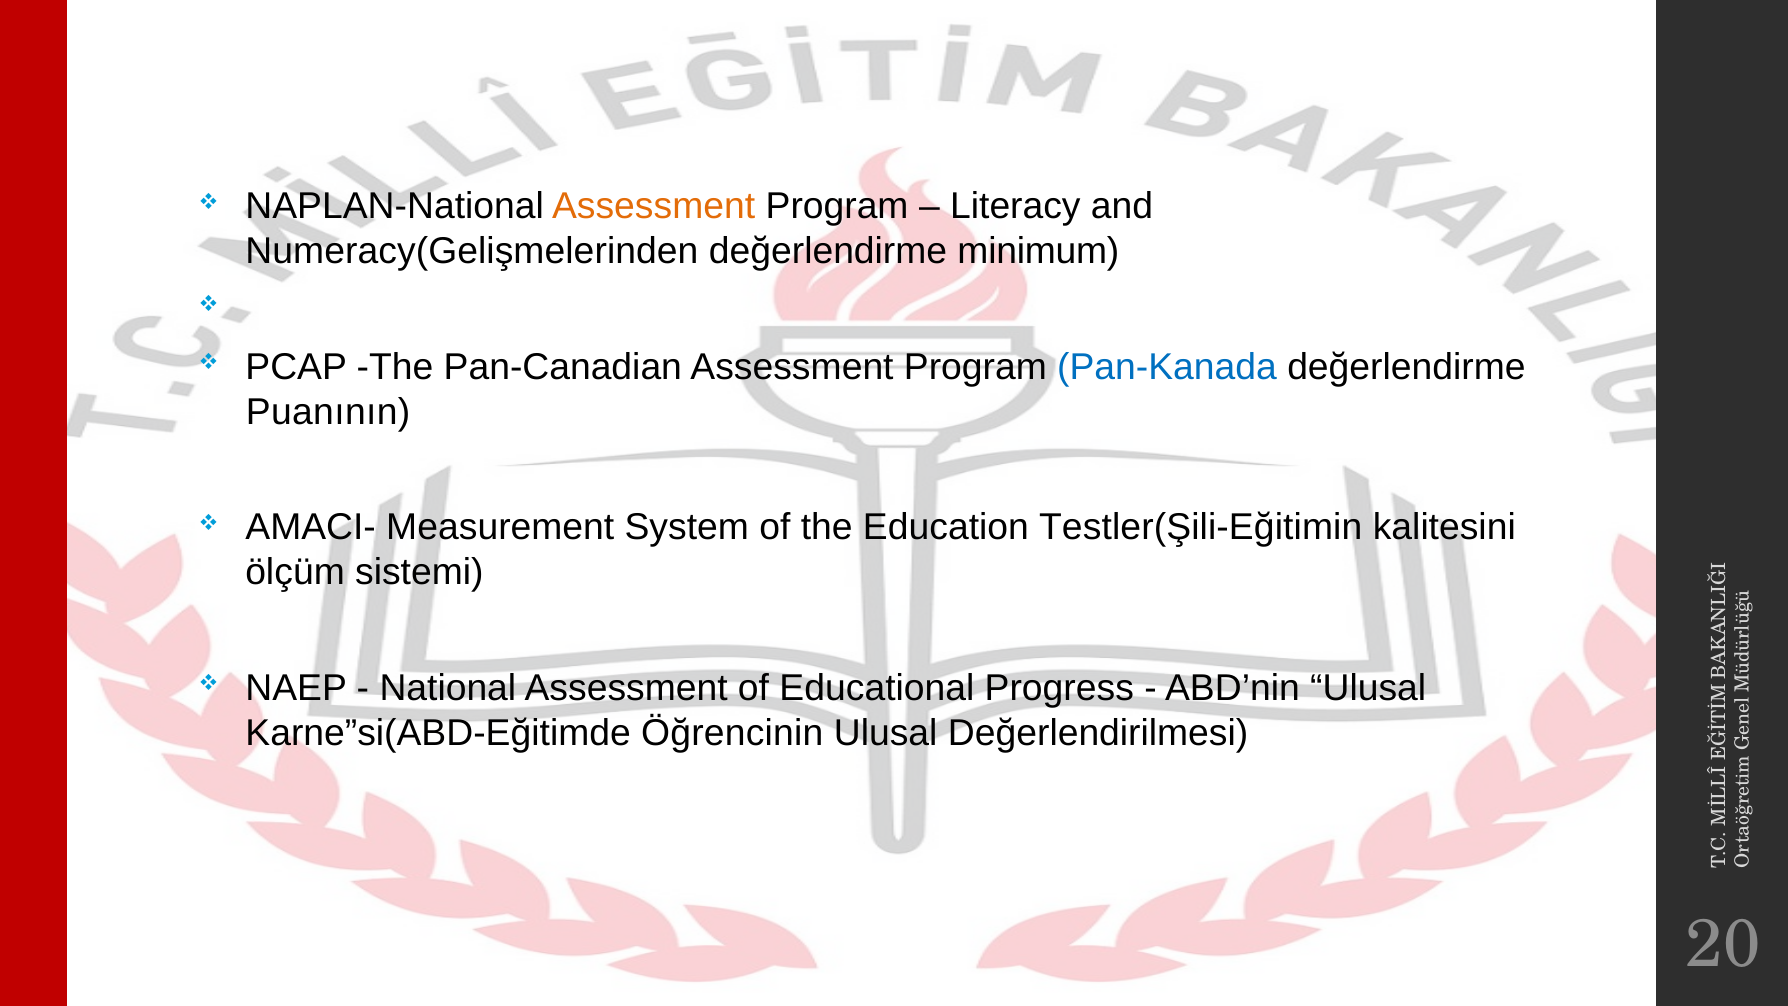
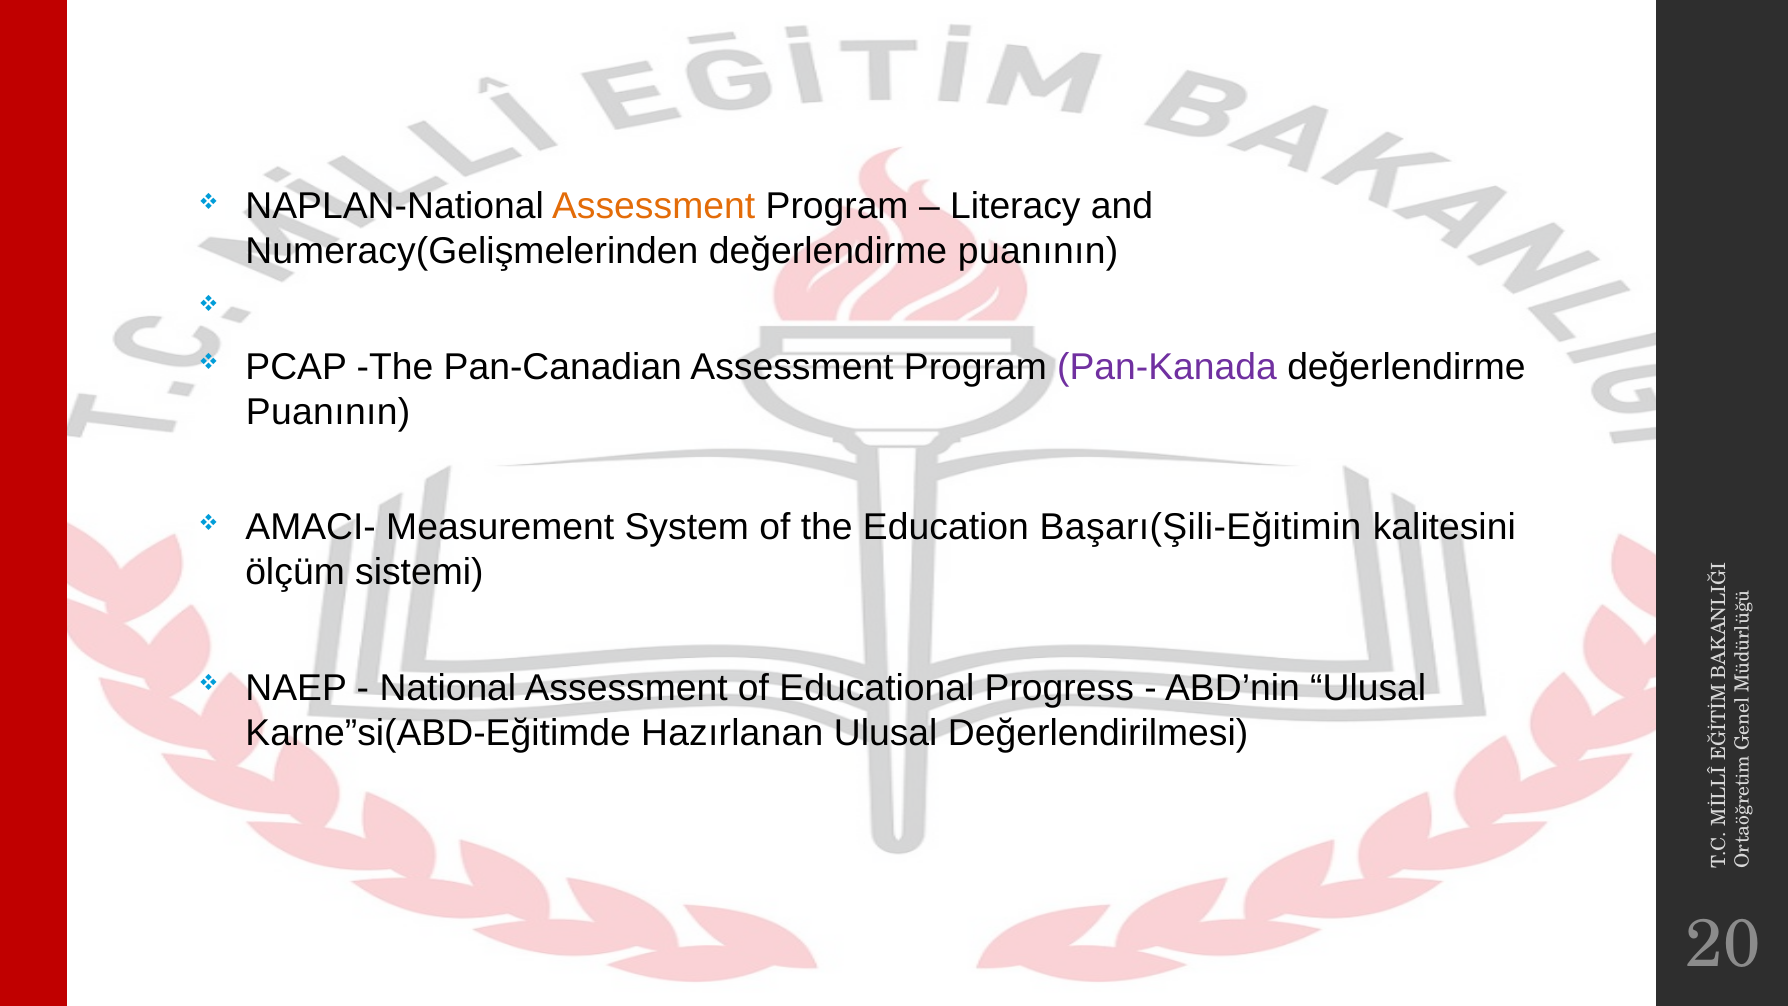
minimum: minimum -> puanının (1038, 251)
Pan-Kanada colour: blue -> purple (1167, 367)
Testler(Şili-Eğitimin: Testler(Şili-Eğitimin -> Başarı(Şili-Eğitimin (1201, 527)
Öğrencinin: Öğrencinin -> Hazırlanan (732, 733)
